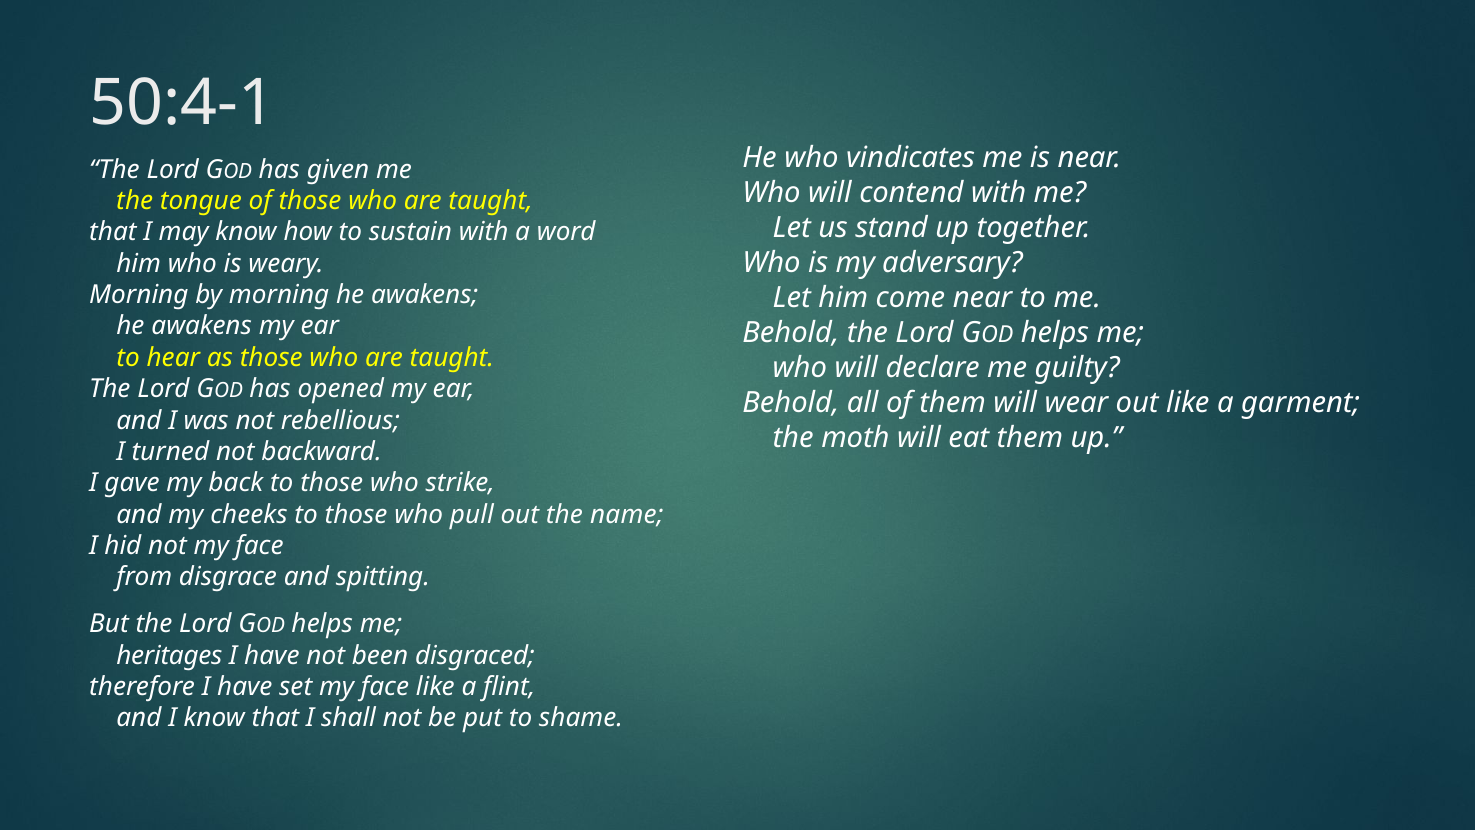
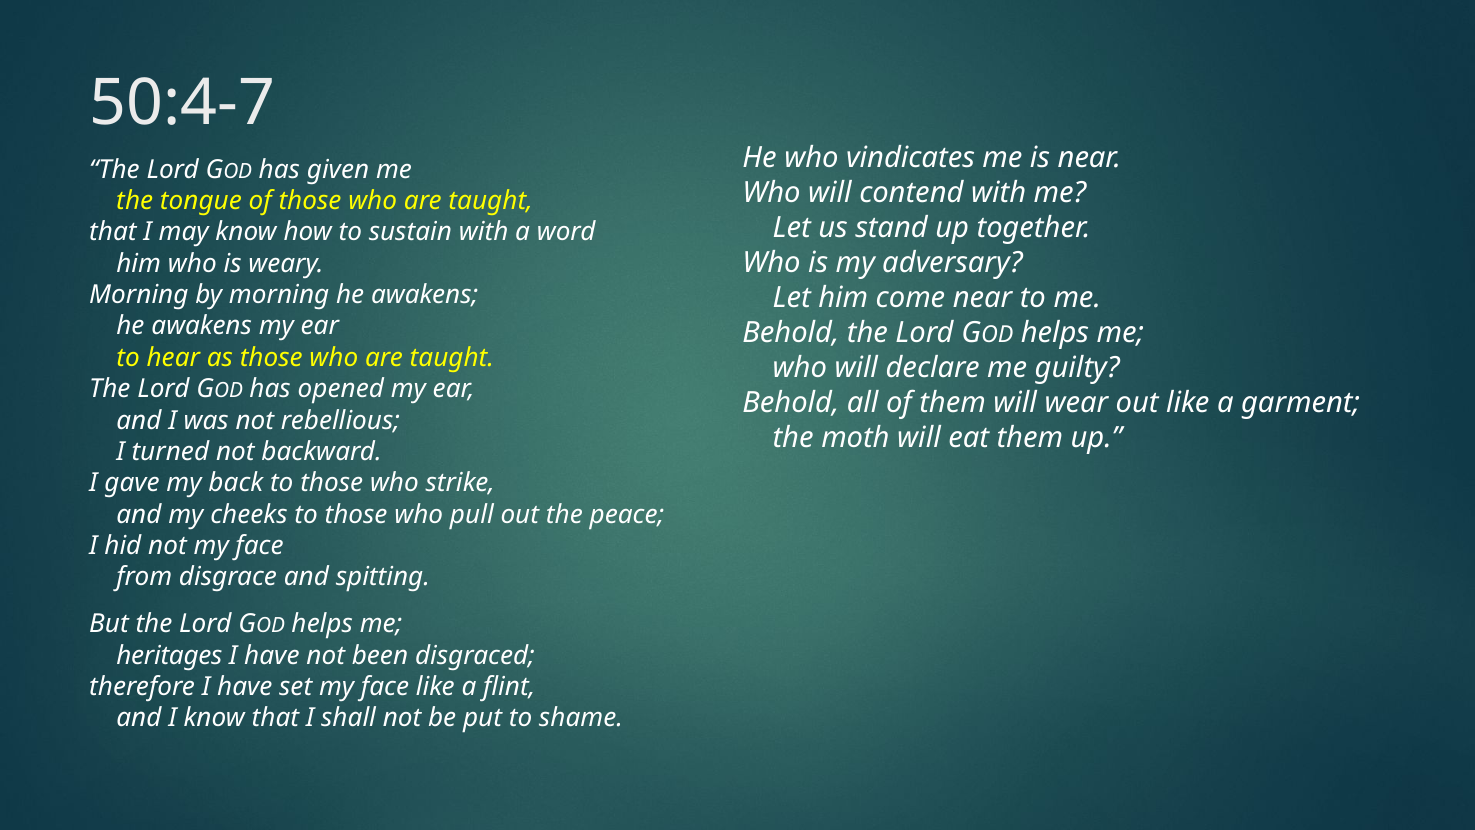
50:4-1: 50:4-1 -> 50:4-7 (182, 104)
name: name -> peace (627, 514)
